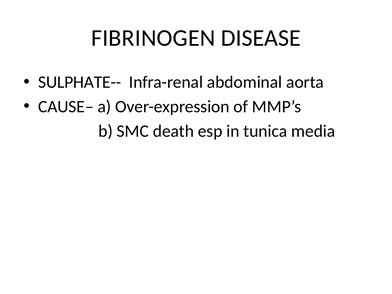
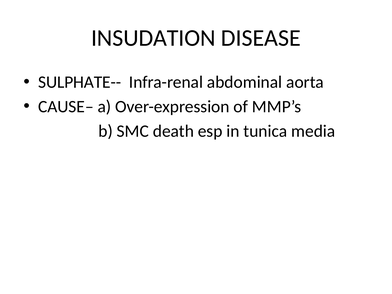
FIBRINOGEN: FIBRINOGEN -> INSUDATION (153, 38)
